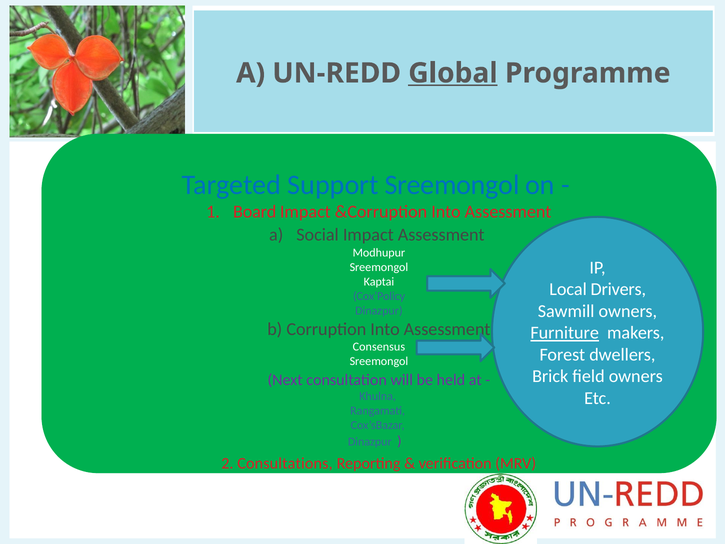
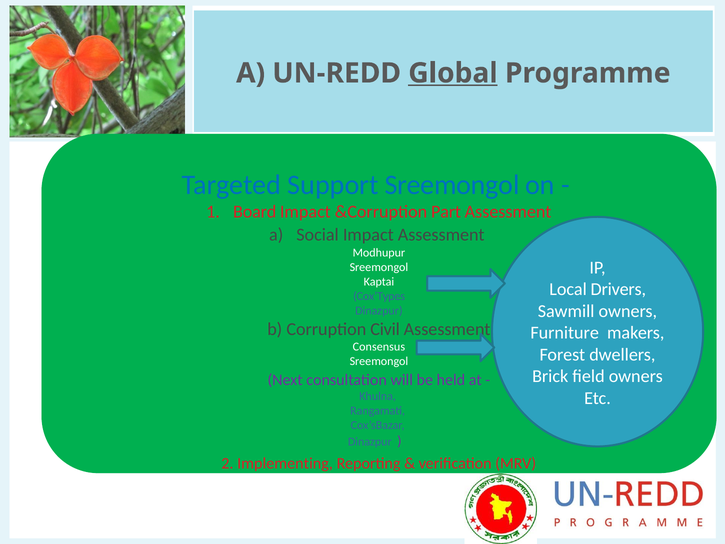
&Corruption Into: Into -> Part (446, 212)
Cox’Policy: Cox’Policy -> Cox’Types (379, 296)
Corruption Into: Into -> Civil (385, 329)
Furniture underline: present -> none (565, 333)
Consultations: Consultations -> Implementing (285, 463)
